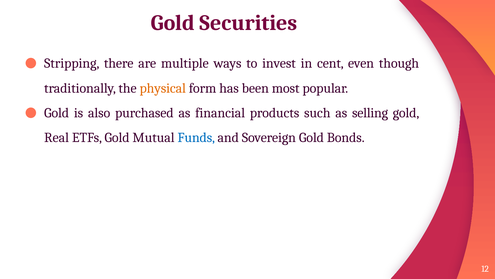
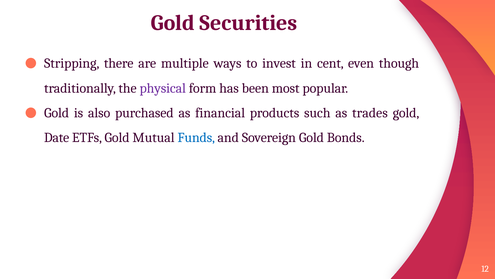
physical colour: orange -> purple (163, 88)
selling: selling -> trades (370, 113)
Real: Real -> Date (57, 137)
